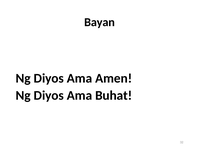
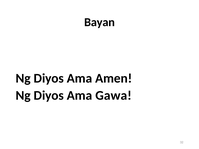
Buhat: Buhat -> Gawa (114, 96)
